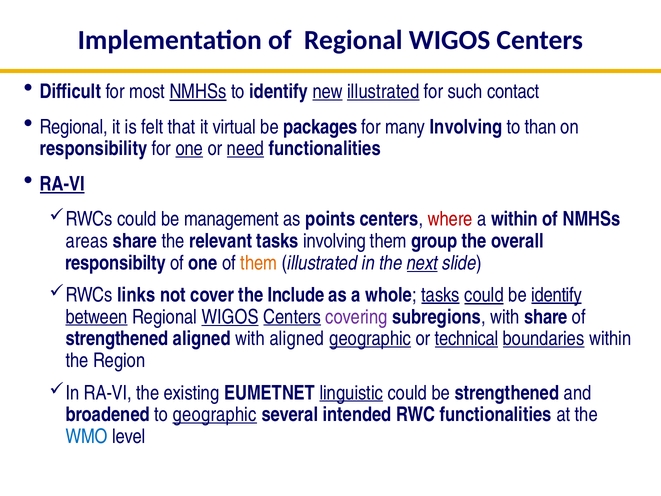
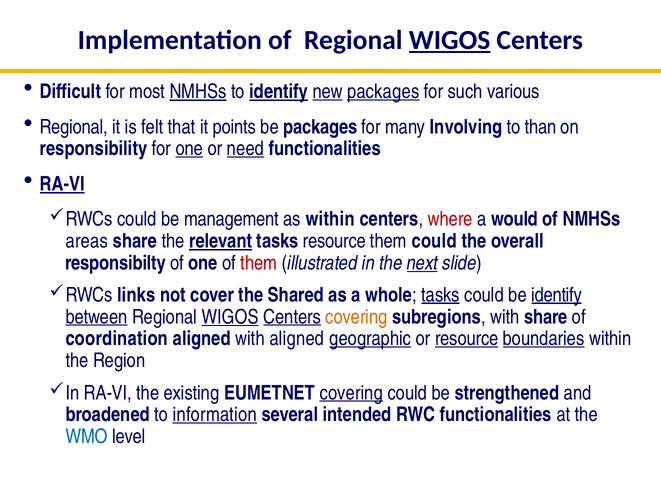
WIGOS underline: none -> present (450, 40)
identify underline: none -> present (279, 92)
new illustrated: illustrated -> packages (383, 92)
contact: contact -> various (513, 92)
virtual: virtual -> points (234, 127)
as points: points -> within (330, 219)
a within: within -> would (515, 219)
relevant underline: none -> present (221, 241)
tasks involving: involving -> resource (334, 241)
them group: group -> could (434, 241)
them colour: orange -> red (259, 263)
Include: Include -> Shared (296, 295)
could underline: present -> none (484, 295)
covering colour: purple -> orange (356, 317)
strengthened: strengthened -> coordination (117, 339)
or technical: technical -> resource (467, 339)
EUMETNET linguistic: linguistic -> covering (351, 393)
to geographic: geographic -> information (215, 414)
